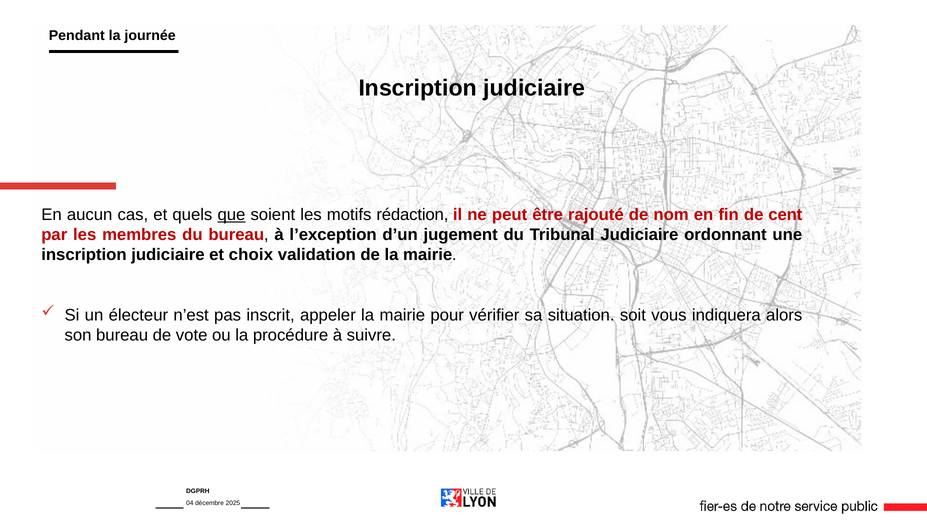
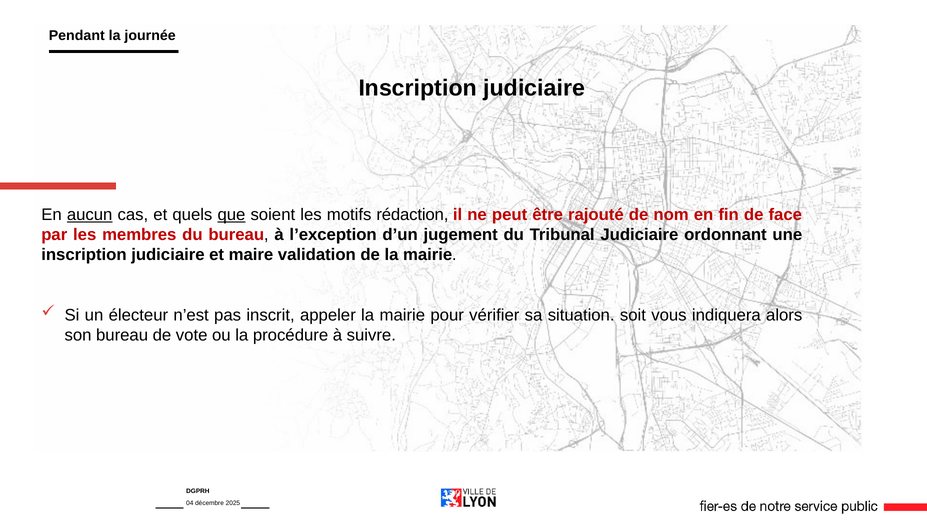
aucun underline: none -> present (90, 215)
cent: cent -> face (785, 215)
choix: choix -> maire (251, 255)
